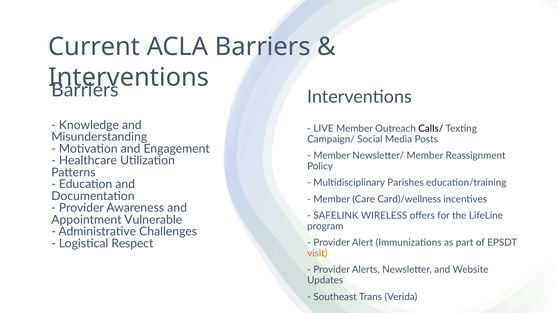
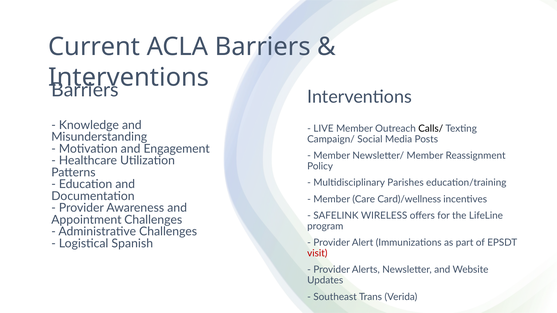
Appointment Vulnerable: Vulnerable -> Challenges (153, 220)
Respect: Respect -> Spanish (132, 244)
visit colour: orange -> red (317, 254)
